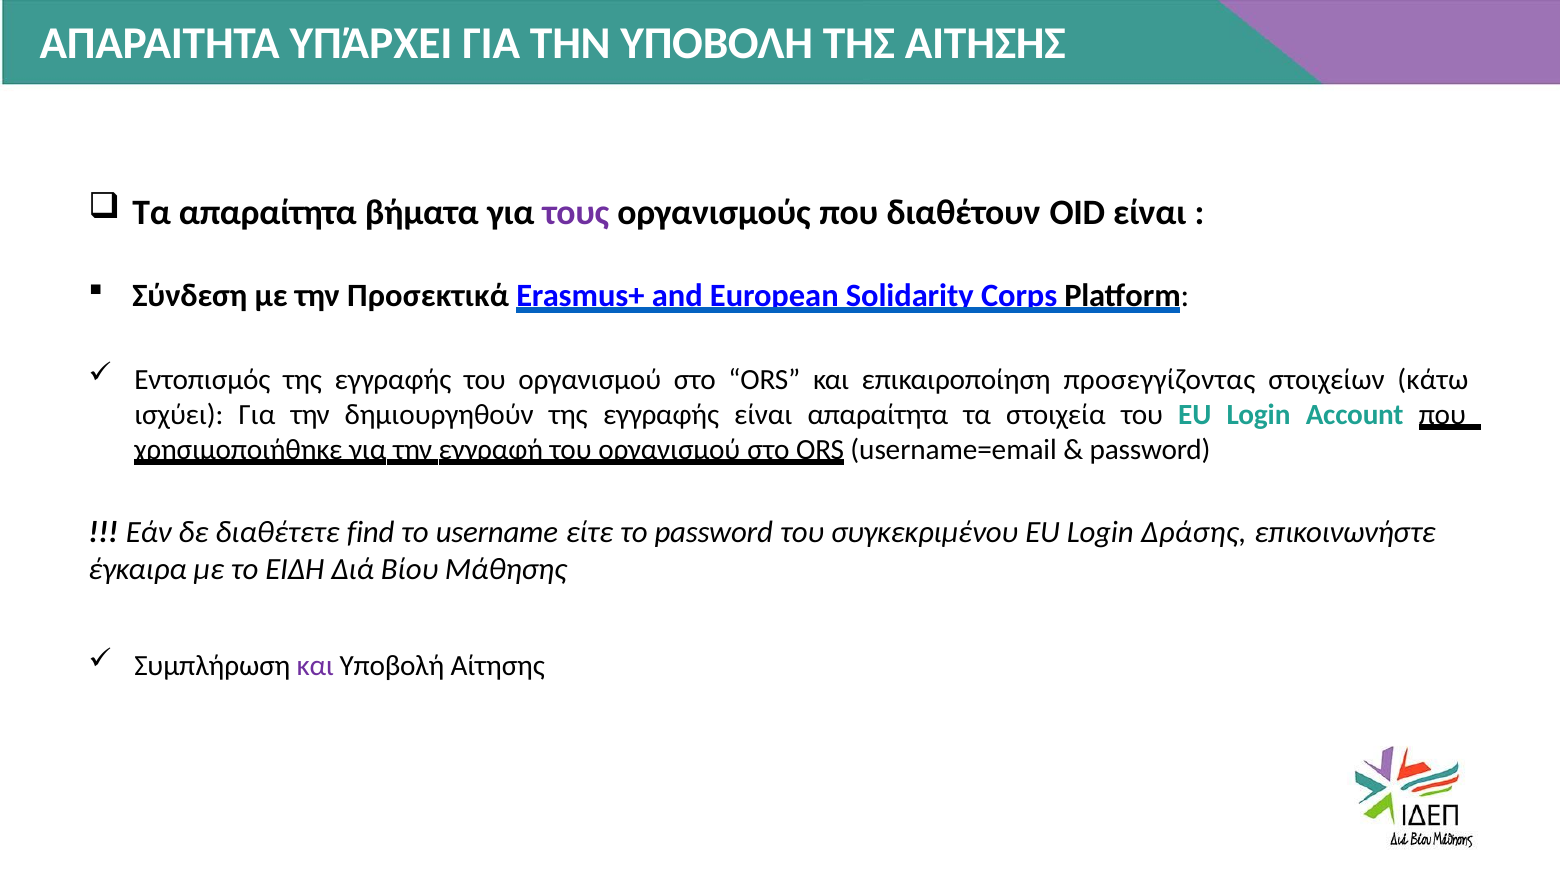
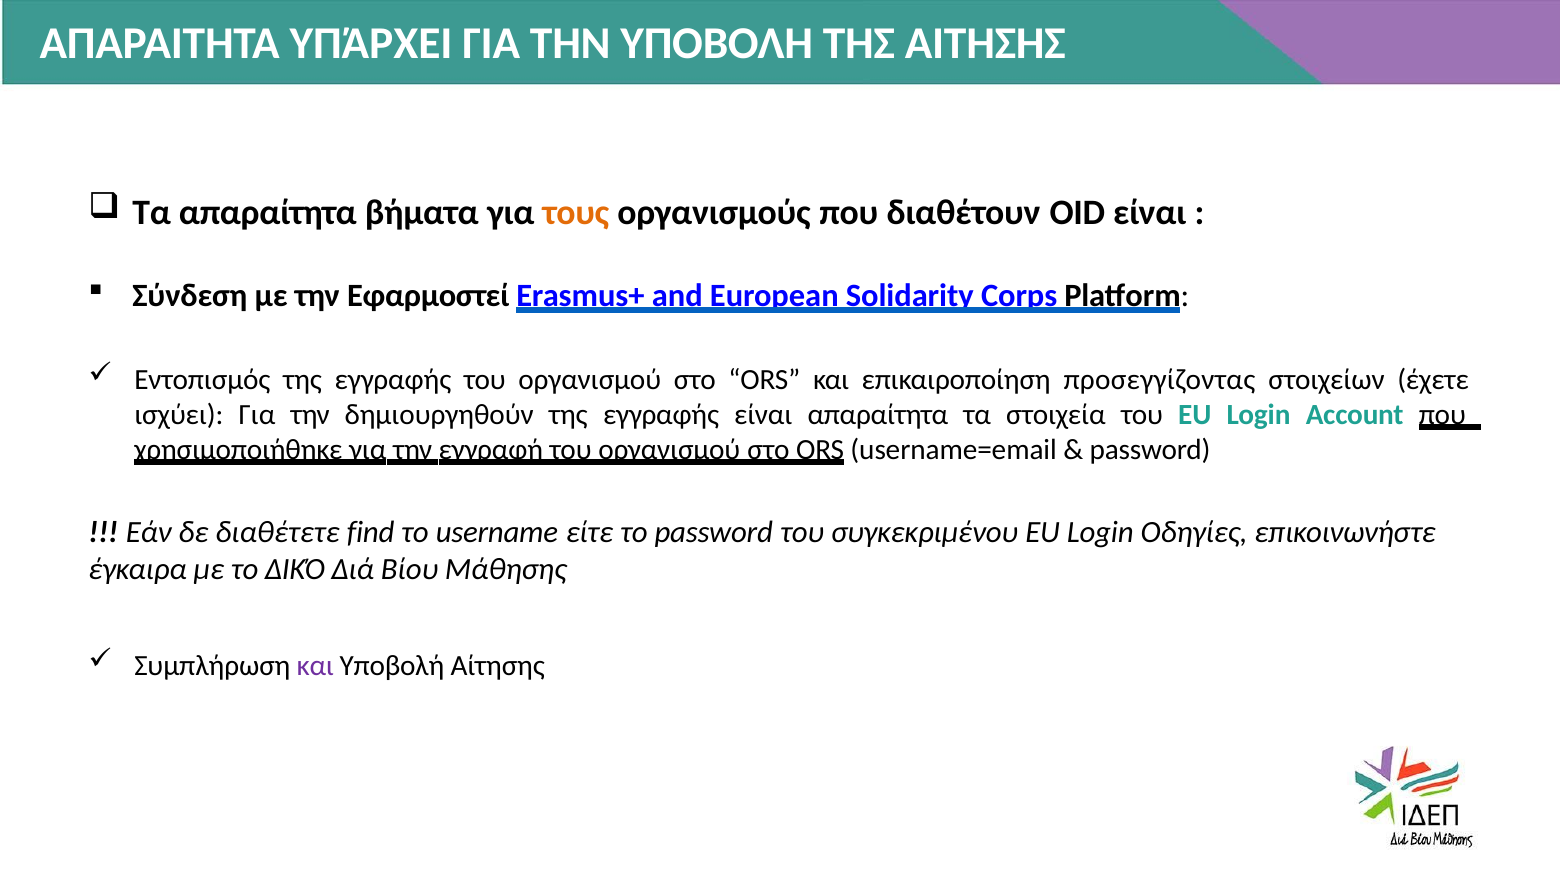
τους colour: purple -> orange (576, 213)
Προσεκτικά: Προσεκτικά -> Εφαρμοστεί (428, 296)
κάτω: κάτω -> έχετε (1433, 380)
Δράσης: Δράσης -> Οδηγίες (1194, 532)
ΕΙΔΗ: ΕΙΔΗ -> ΔΙΚΌ (295, 569)
